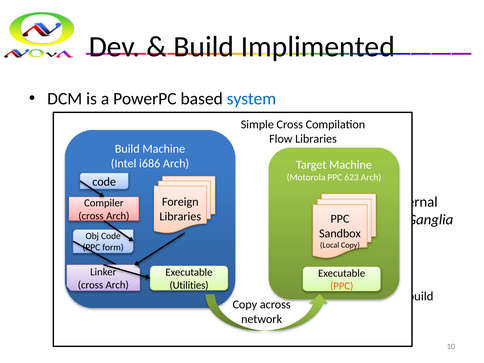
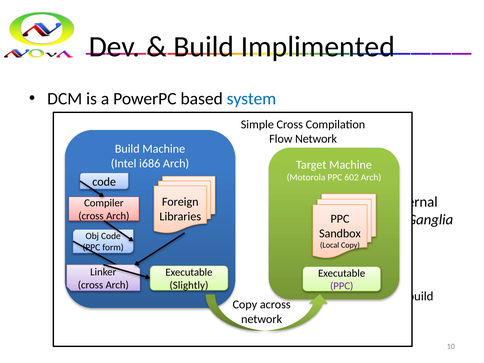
Libraries: Libraries -> Network (316, 139)
623: 623 -> 602 (352, 177)
Utilities: Utilities -> Slightly (189, 285)
PPC colour: orange -> purple (342, 286)
